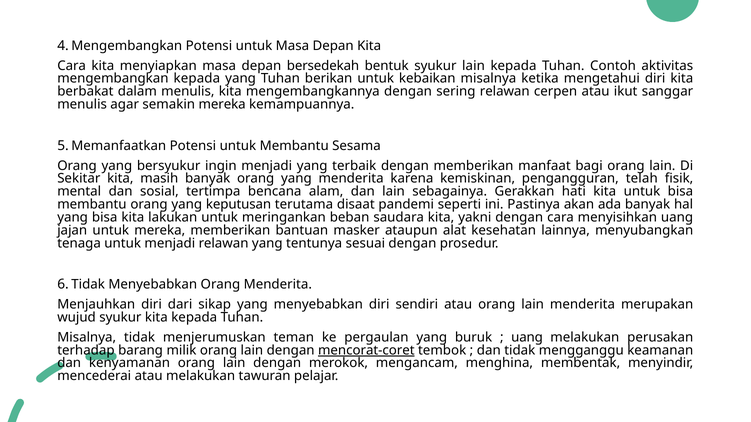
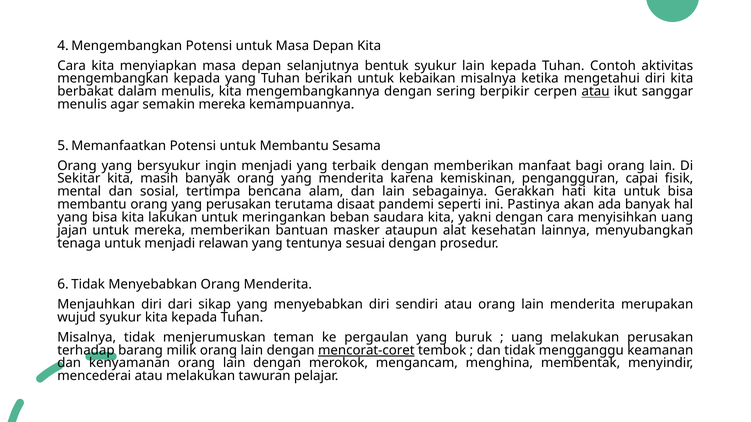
bersedekah: bersedekah -> selanjutnya (323, 66)
sering relawan: relawan -> berpikir (505, 92)
atau underline: none -> present (596, 92)
telah: telah -> capai (642, 179)
yang keputusan: keputusan -> perusakan (239, 205)
